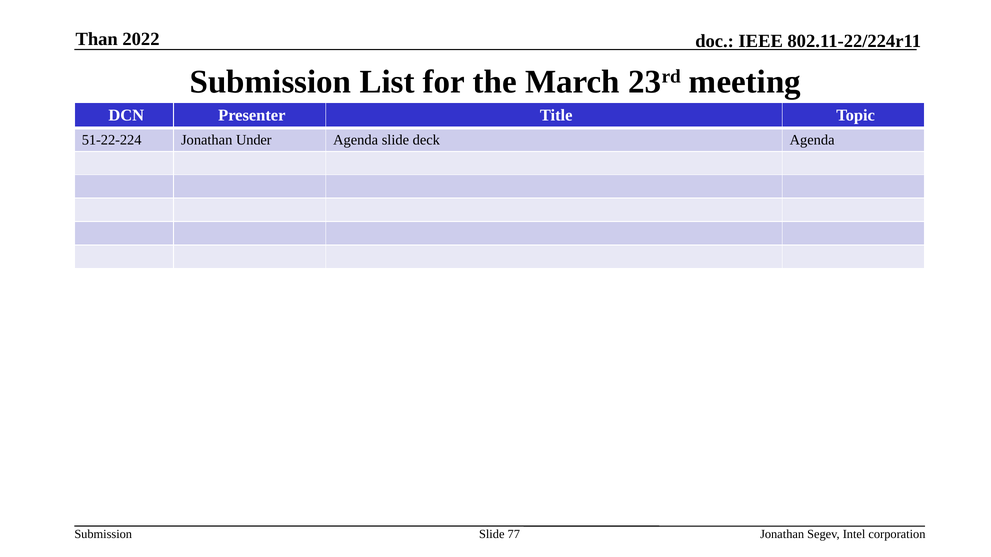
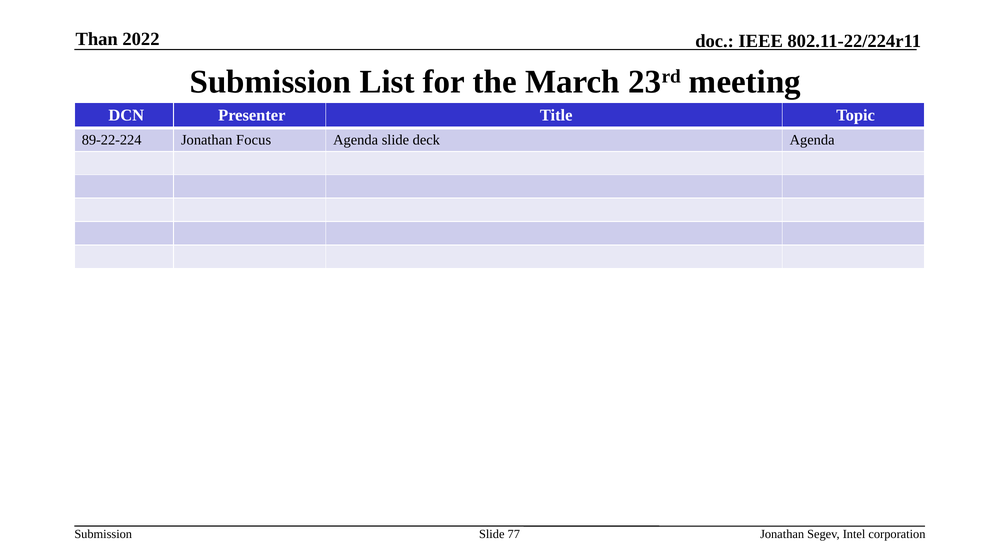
51-22-224: 51-22-224 -> 89-22-224 (112, 140)
Under: Under -> Focus (254, 140)
